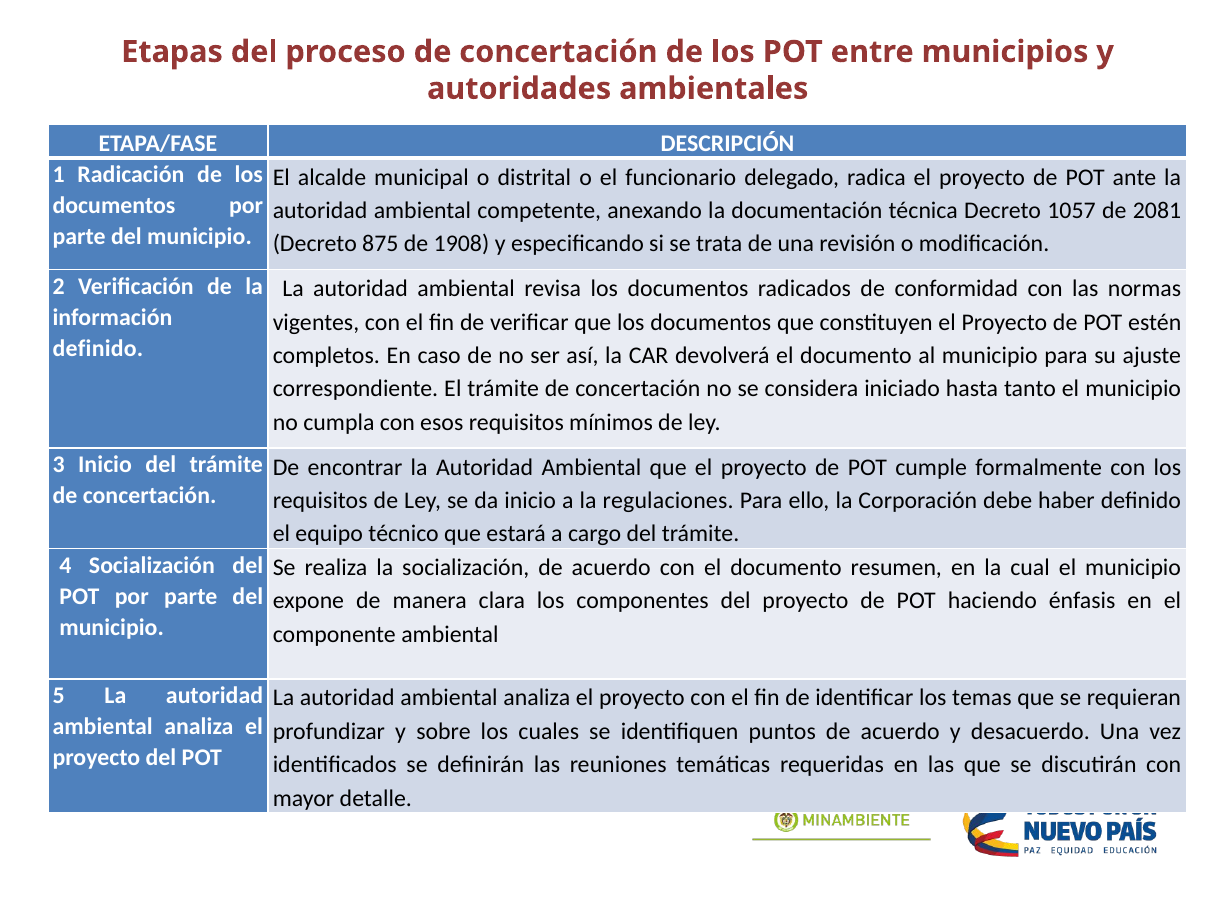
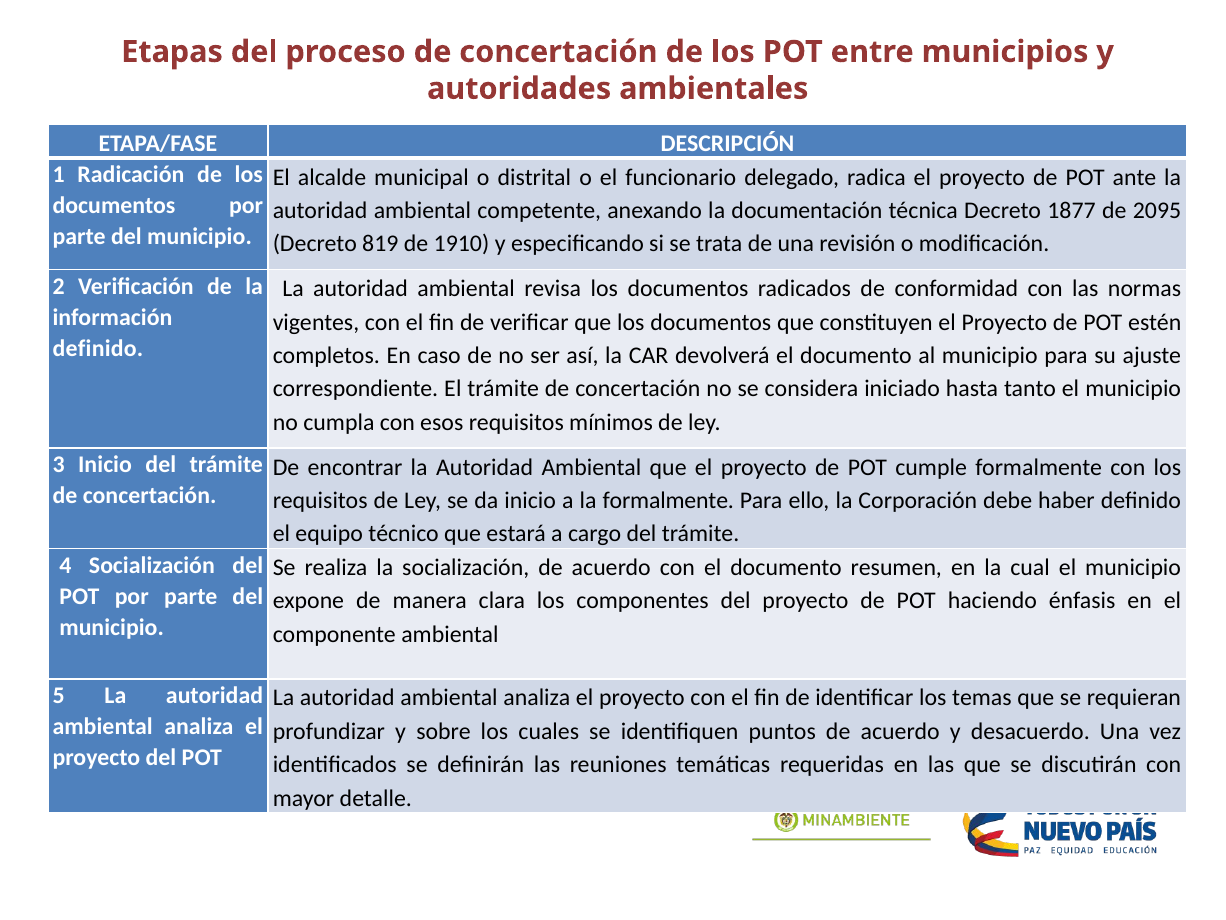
1057: 1057 -> 1877 (1072, 210)
2081: 2081 -> 2095 (1157, 210)
875: 875 -> 819 (380, 244)
1908: 1908 -> 1910 (461, 244)
la regulaciones: regulaciones -> formalmente (668, 500)
